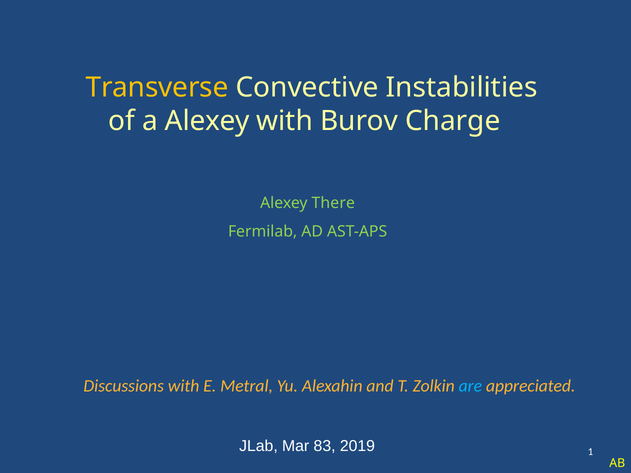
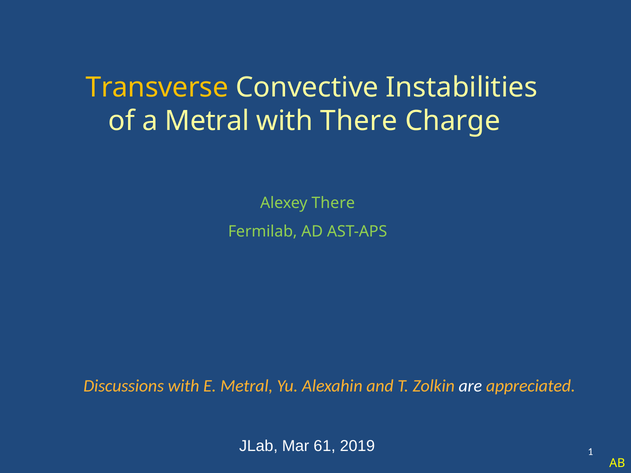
a Alexey: Alexey -> Metral (207, 121)
with Burov: Burov -> There (359, 121)
are colour: light blue -> white (470, 386)
83: 83 -> 61 (325, 446)
